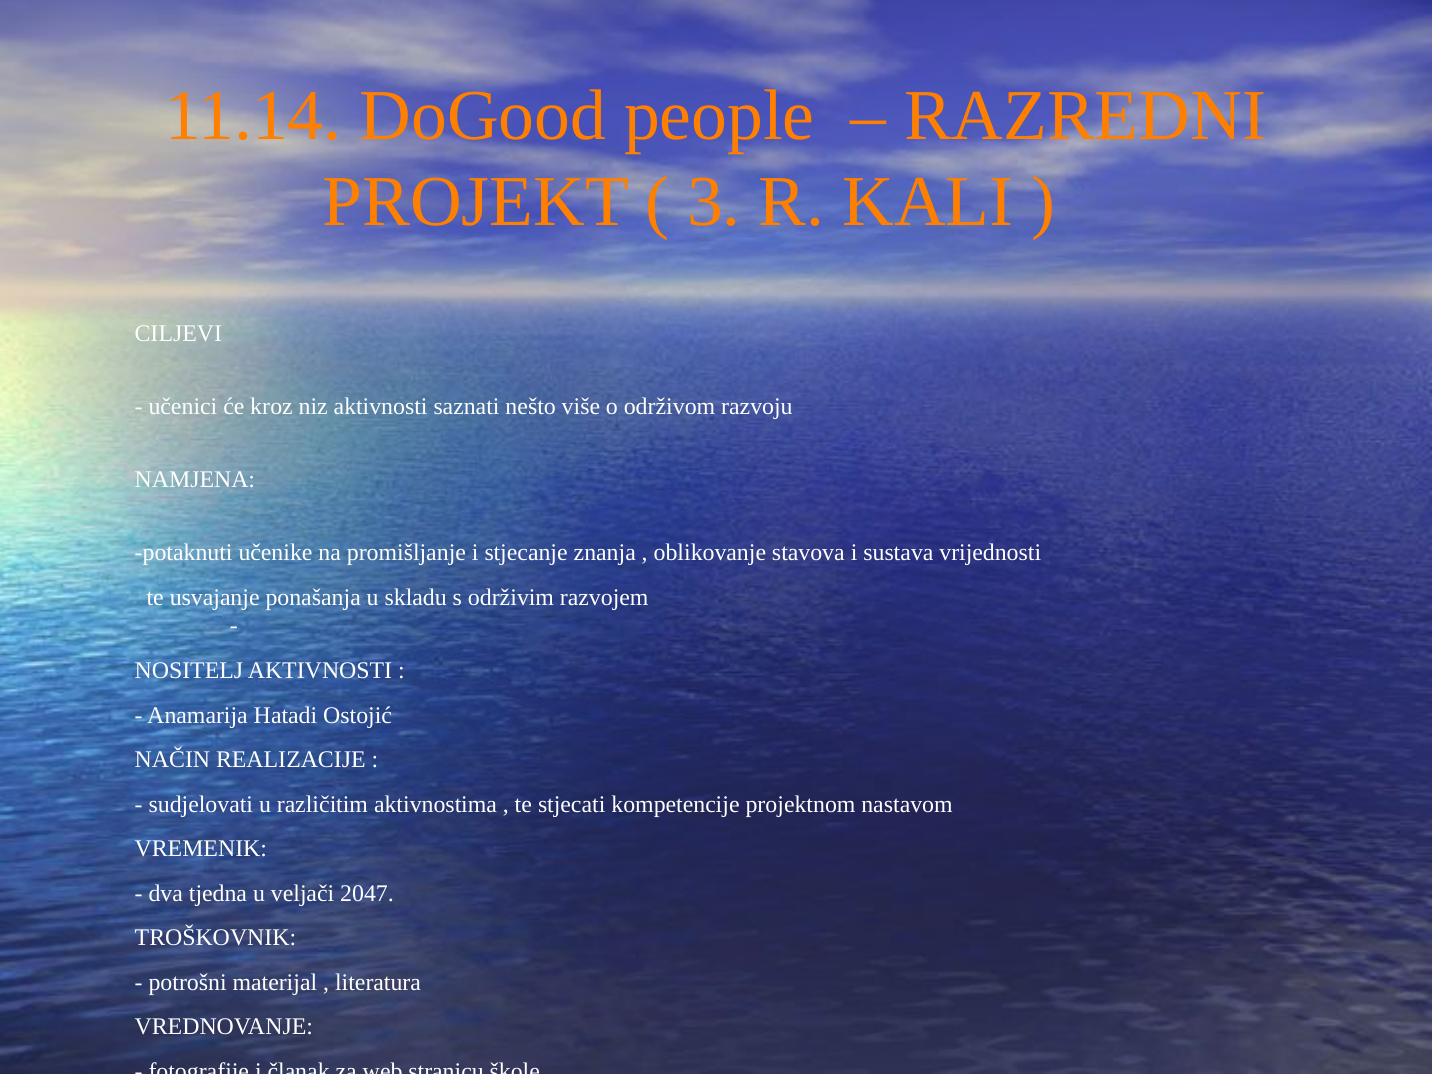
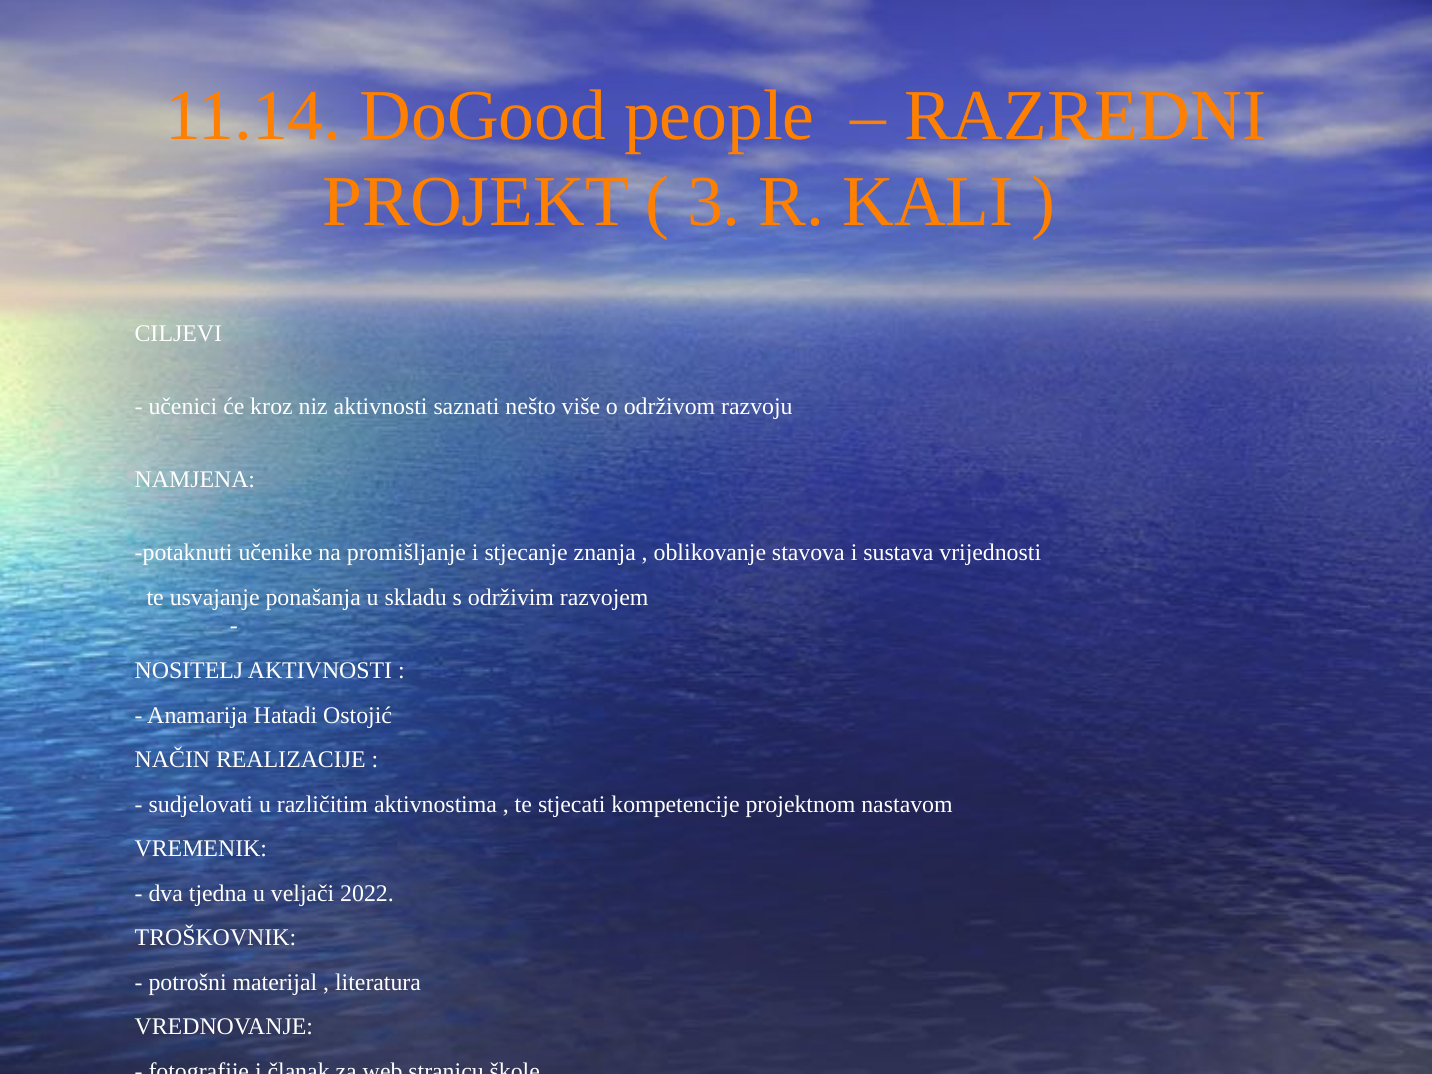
2047: 2047 -> 2022 (367, 893)
